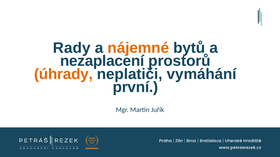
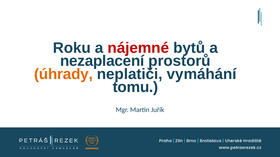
Rady: Rady -> Roku (72, 48)
nájemné colour: orange -> red (138, 48)
první: první -> tomu (135, 87)
